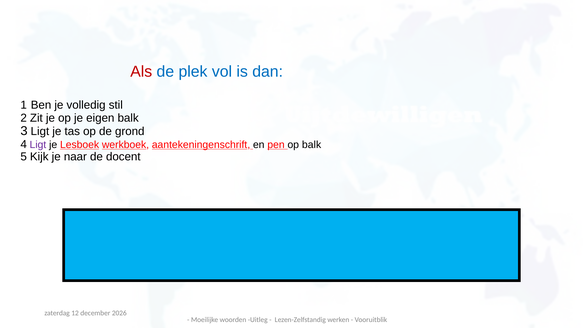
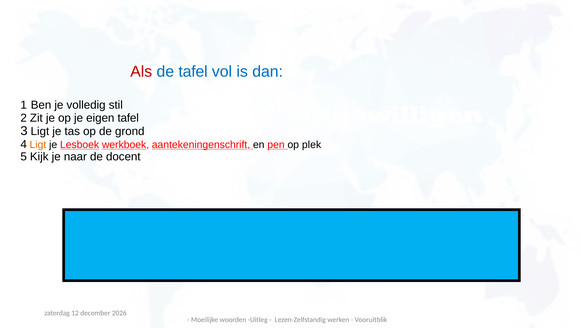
de plek: plek -> tafel (193, 72)
eigen balk: balk -> tafel (128, 118)
Ligt colour: purple -> orange (38, 145)
op balk: balk -> plek (312, 145)
